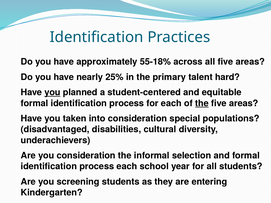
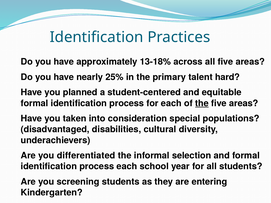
55-18%: 55-18% -> 13-18% (155, 62)
you underline: present -> none (52, 93)
you consideration: consideration -> differentiated (86, 156)
